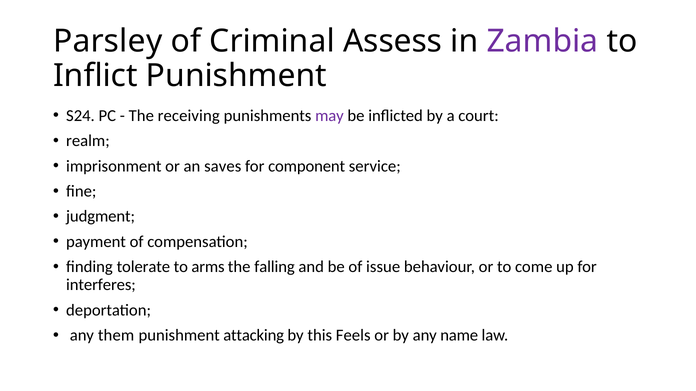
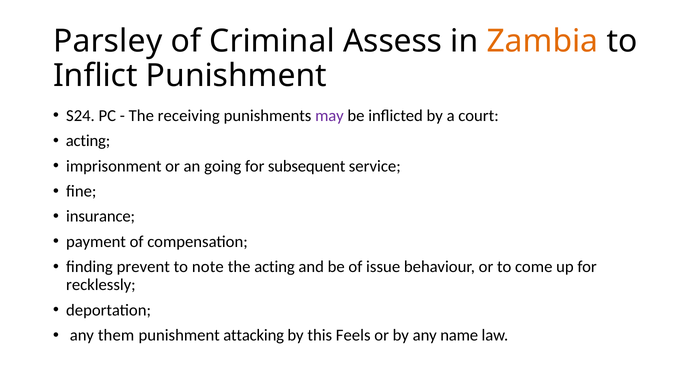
Zambia colour: purple -> orange (542, 41)
realm: realm -> acting (88, 141)
saves: saves -> going (223, 166)
component: component -> subsequent (307, 166)
judgment: judgment -> insurance (101, 217)
tolerate: tolerate -> prevent (143, 267)
arms: arms -> note (208, 267)
the falling: falling -> acting (275, 267)
interferes: interferes -> recklessly (101, 285)
